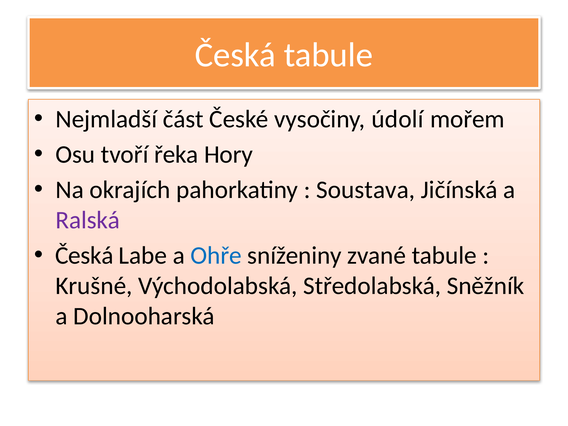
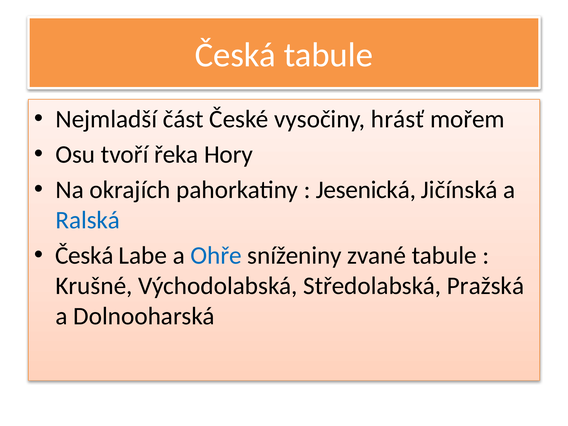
údolí: údolí -> hrásť (398, 119)
Soustava: Soustava -> Jesenická (366, 190)
Ralská colour: purple -> blue (88, 220)
Sněžník: Sněžník -> Pražská (485, 286)
